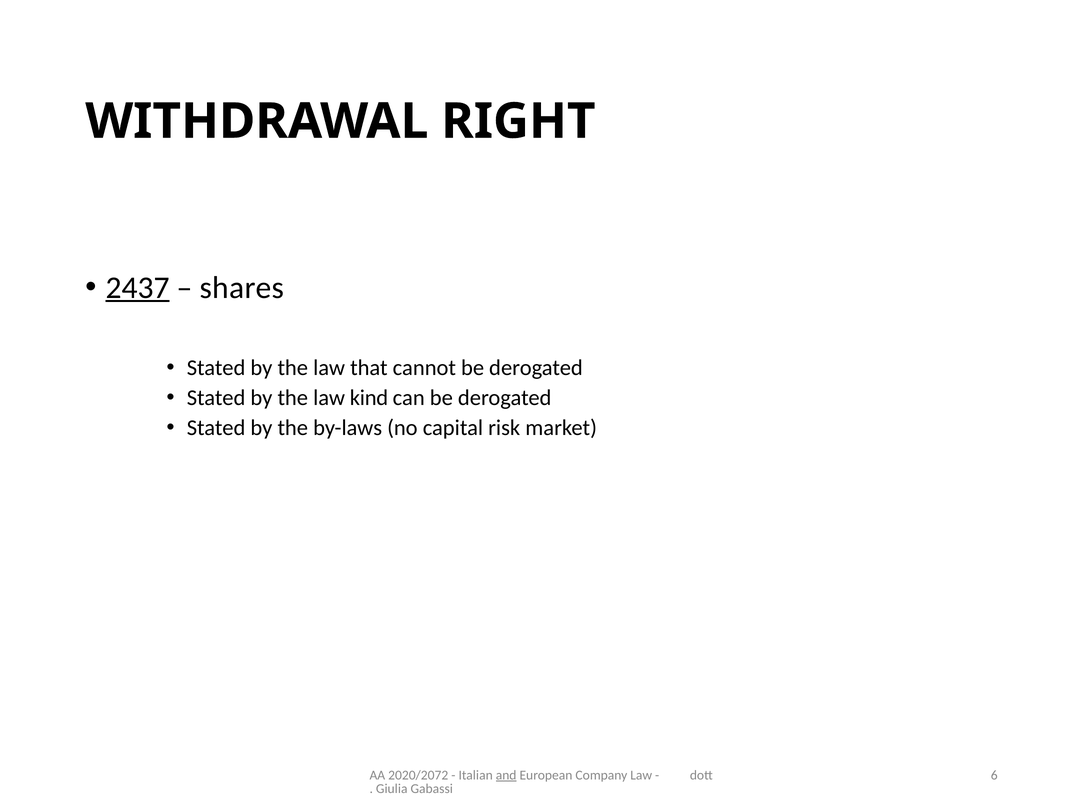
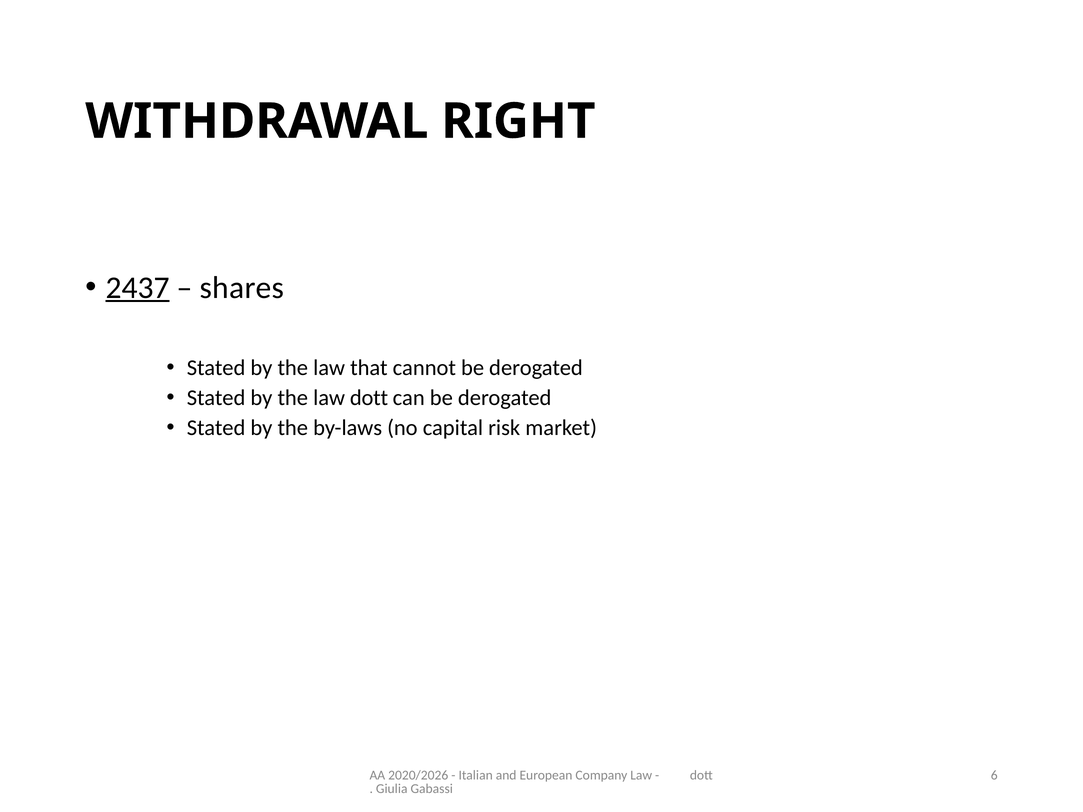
law kind: kind -> dott (369, 398)
2020/2072: 2020/2072 -> 2020/2026 (418, 775)
and underline: present -> none (506, 775)
